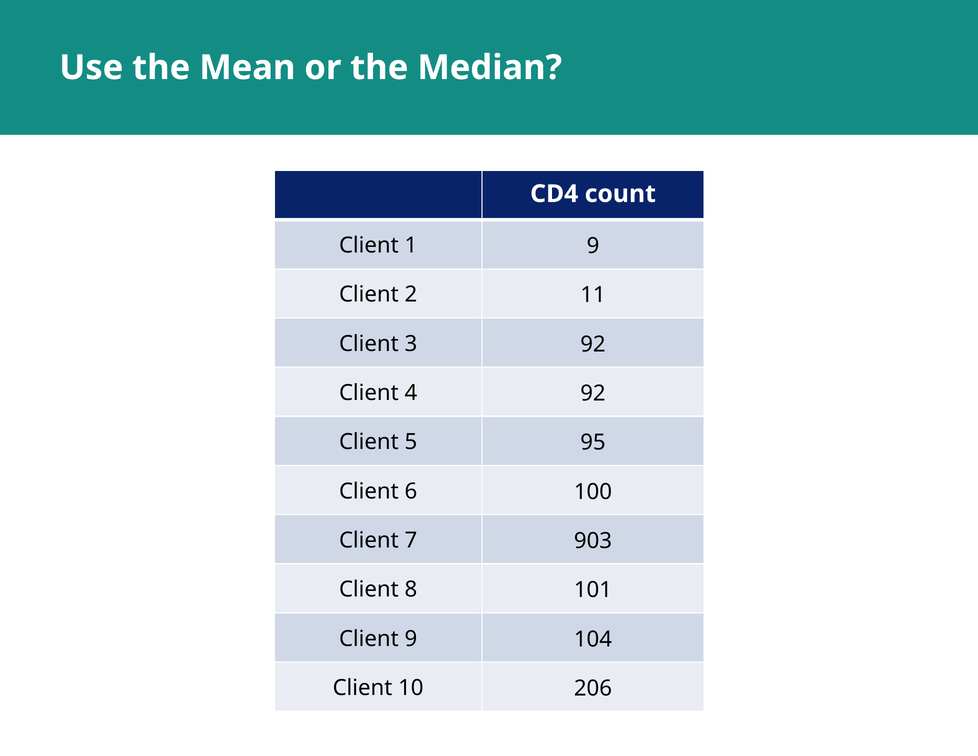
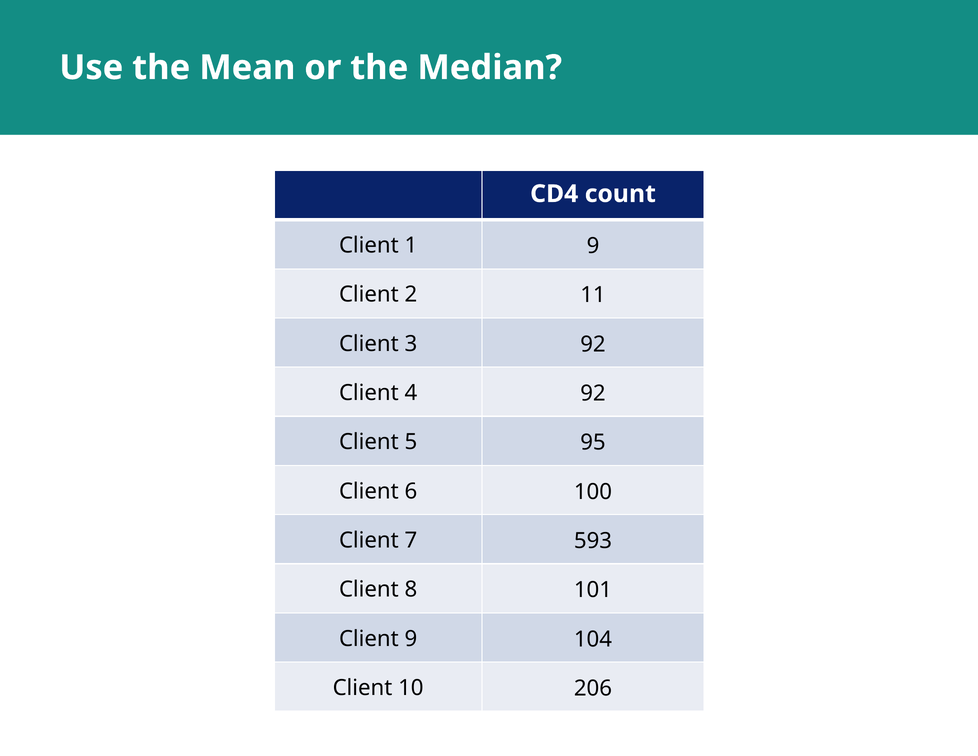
903: 903 -> 593 (593, 541)
